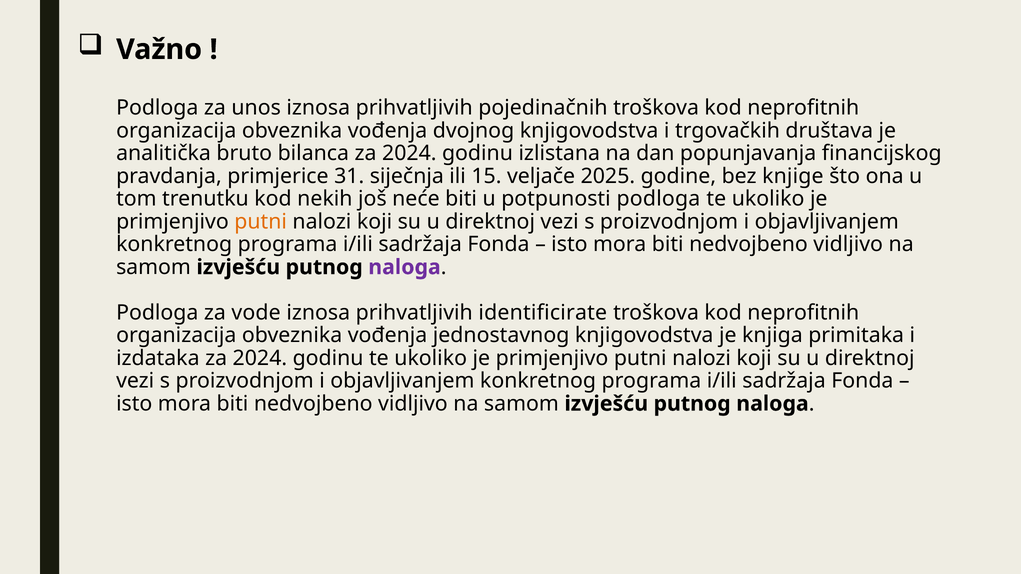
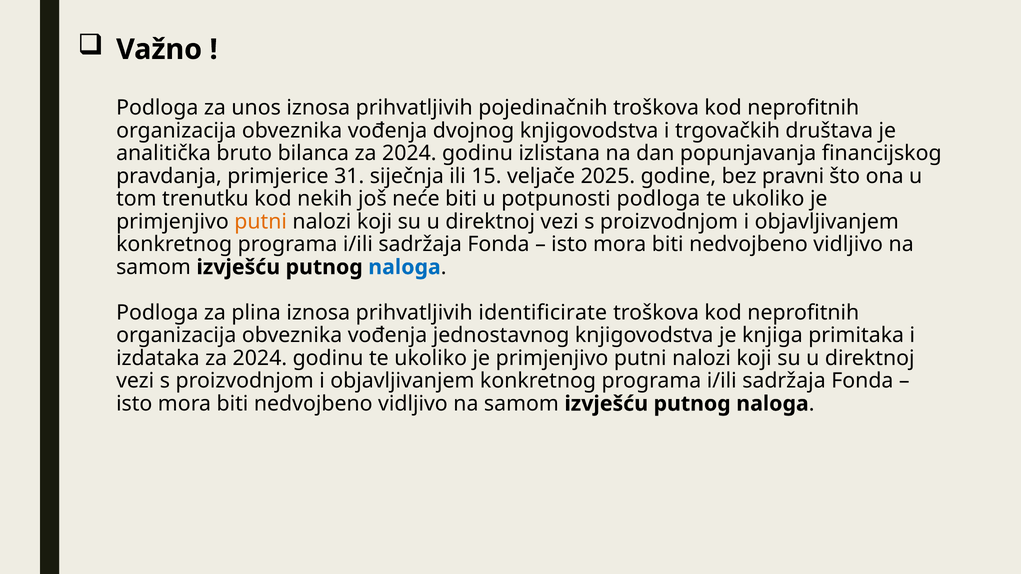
knjige: knjige -> pravni (793, 176)
naloga colour: purple -> blue (405, 267)
vode: vode -> plina (256, 313)
